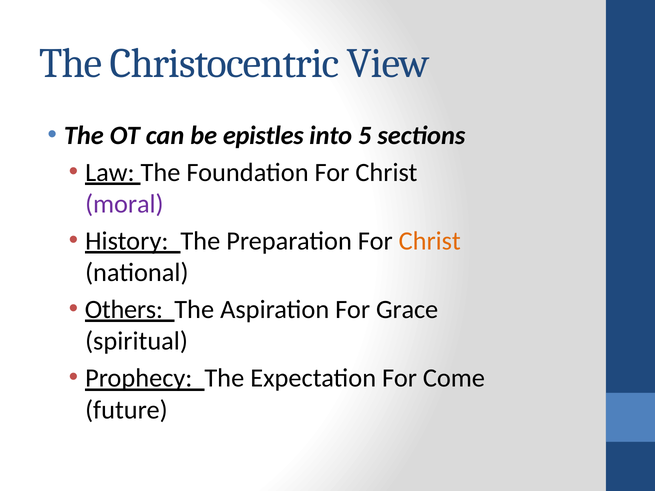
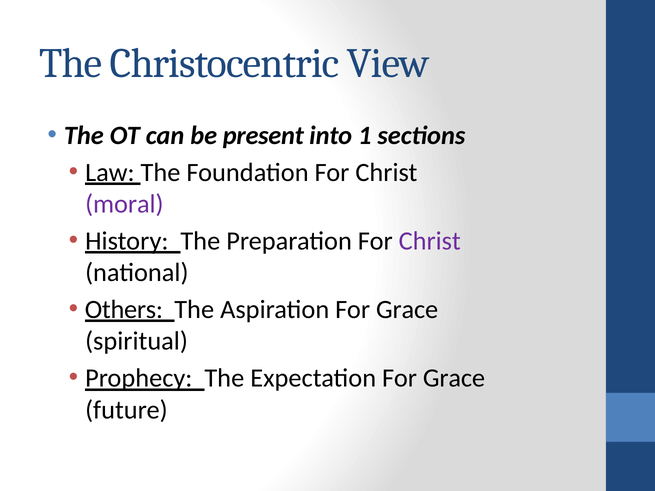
epistles: epistles -> present (263, 136)
5: 5 -> 1 (365, 136)
Christ colour: orange -> purple (430, 241)
Expectation For Come: Come -> Grace (454, 378)
